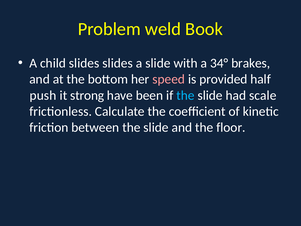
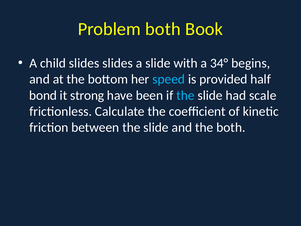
Problem weld: weld -> both (163, 29)
brakes: brakes -> begins (251, 63)
speed colour: pink -> light blue (169, 79)
push: push -> bond (43, 95)
the floor: floor -> both (231, 127)
